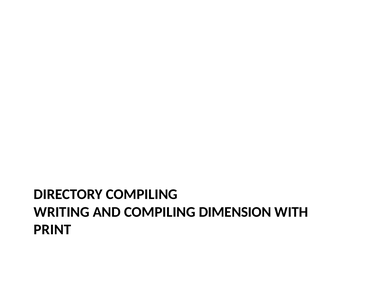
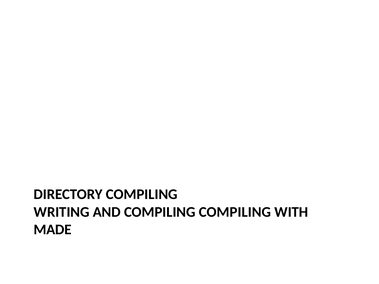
COMPILING DIMENSION: DIMENSION -> COMPILING (235, 212)
PRINT: PRINT -> MADE (53, 230)
